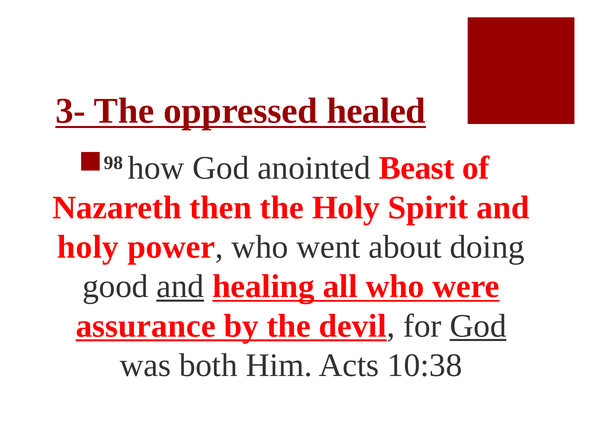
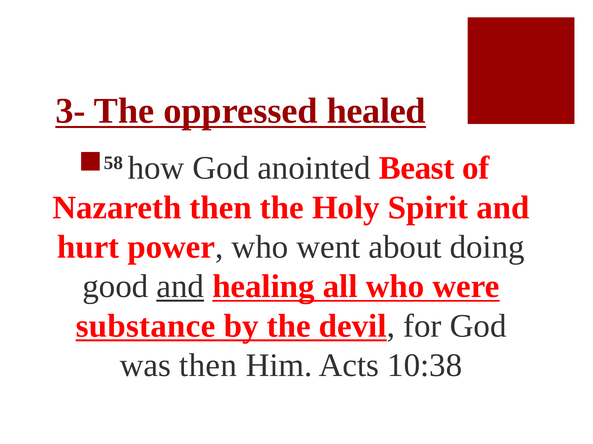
98: 98 -> 58 (113, 163)
holy: holy -> hurt (88, 247)
assurance: assurance -> substance (146, 326)
God underline: present -> none (478, 326)
was both: both -> then (208, 366)
